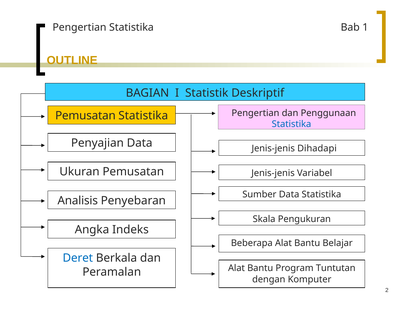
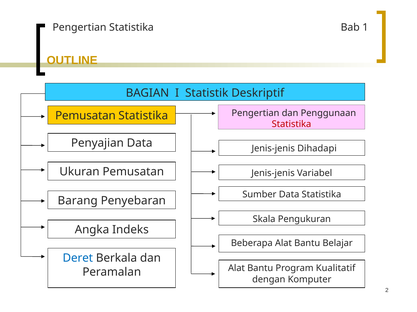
Statistika colour: blue -> red (291, 124)
Analisis: Analisis -> Barang (78, 201)
Tuntutan: Tuntutan -> Kualitatif (336, 269)
